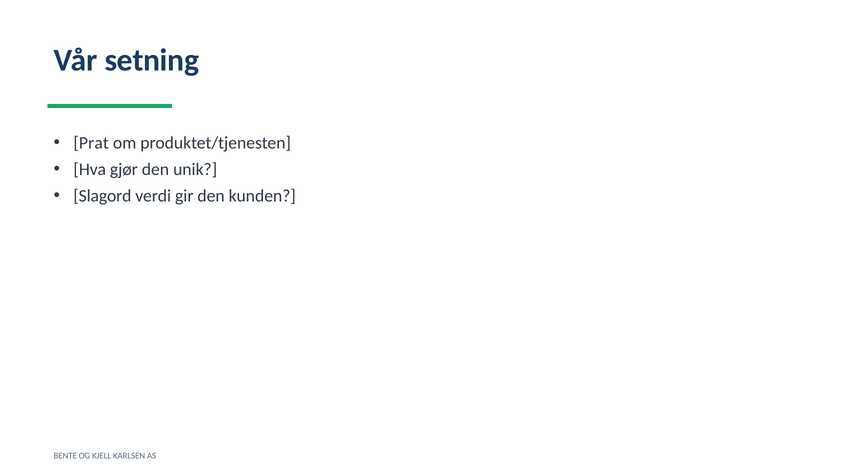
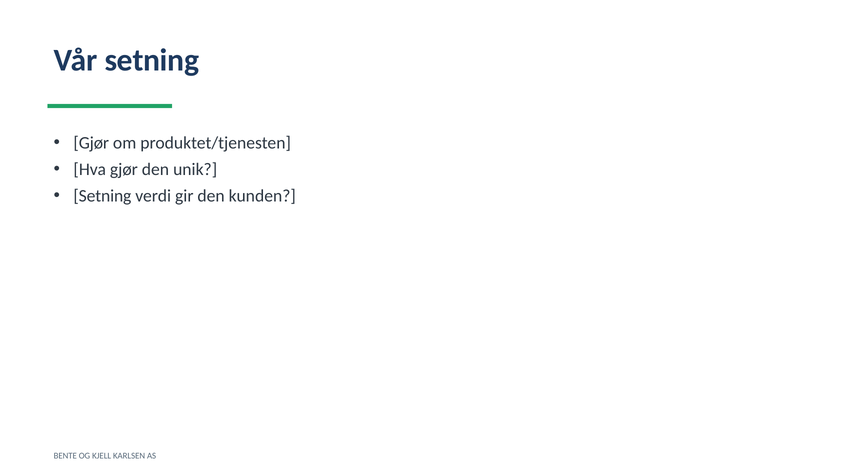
Prat: Prat -> Gjør (91, 143)
Slagord: Slagord -> Setning (102, 196)
